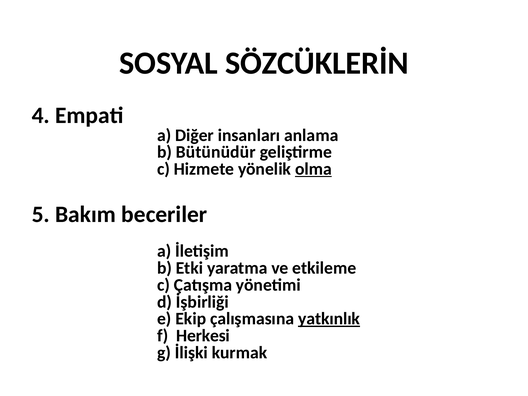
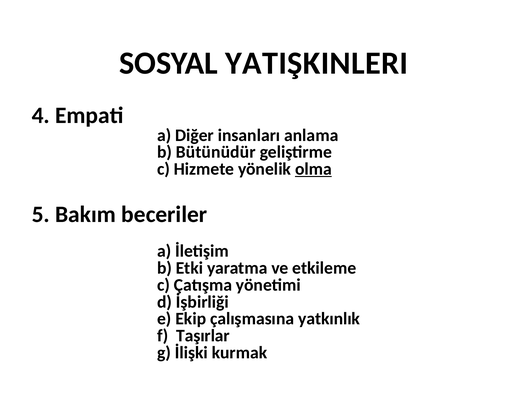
SÖZCÜKLERİN: SÖZCÜKLERİN -> YATIŞKINLERI (317, 63)
yatkınlık underline: present -> none (329, 319)
Herkesi: Herkesi -> Taşırlar (203, 336)
